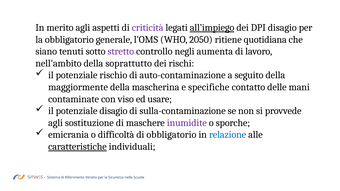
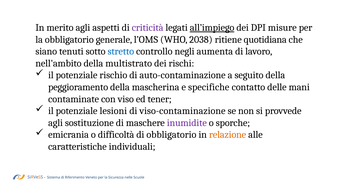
DPI disagio: disagio -> misure (282, 28)
2050: 2050 -> 2038 (201, 40)
stretto colour: purple -> blue (121, 52)
soprattutto: soprattutto -> multistrato (129, 63)
maggiormente: maggiormente -> peggioramento (78, 87)
usare: usare -> tener (160, 99)
potenziale disagio: disagio -> lesioni (113, 111)
sulla-contaminazione: sulla-contaminazione -> viso-contaminazione (182, 111)
relazione colour: blue -> orange (228, 135)
caratteristiche underline: present -> none (77, 147)
